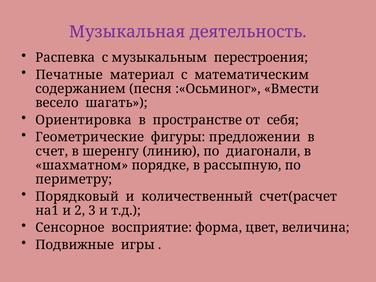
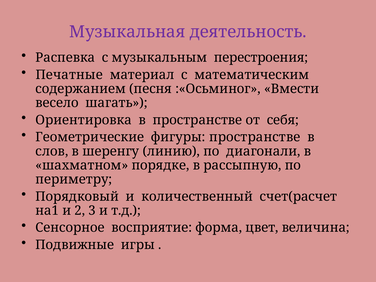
фигуры предложении: предложении -> пространстве (255, 137)
счет: счет -> слов (52, 151)
